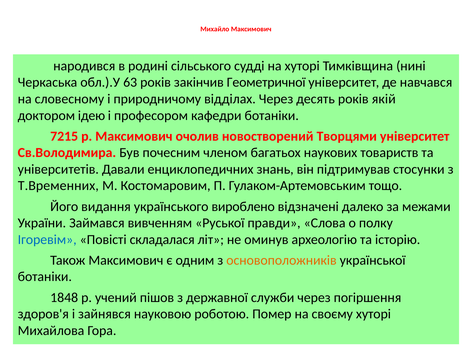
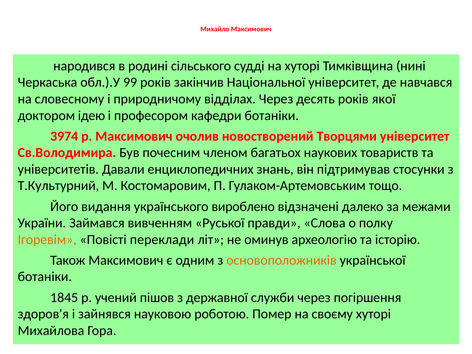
63: 63 -> 99 (130, 82)
Геометричної: Геометричної -> Національної (266, 82)
якій: якій -> якої (384, 99)
7215: 7215 -> 3974 (64, 136)
Т.Временних: Т.Временних -> Т.Культурний (58, 186)
Ігоревім colour: blue -> orange (47, 240)
складалася: складалася -> переклади (162, 240)
1848: 1848 -> 1845 (64, 297)
